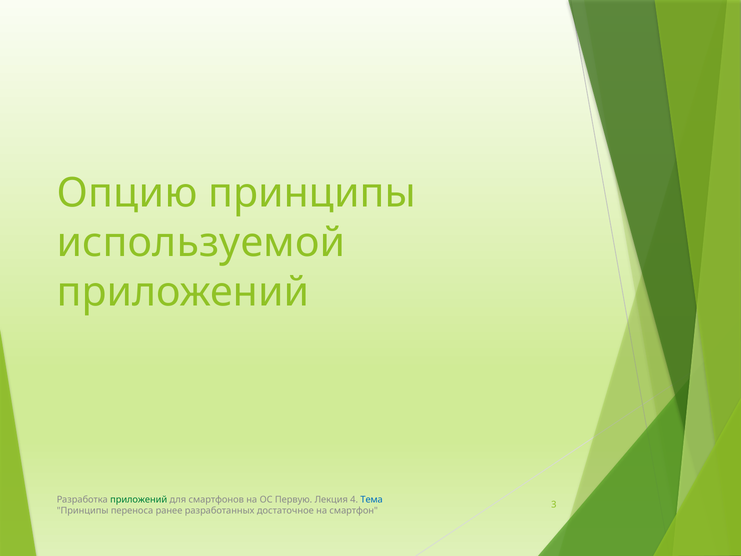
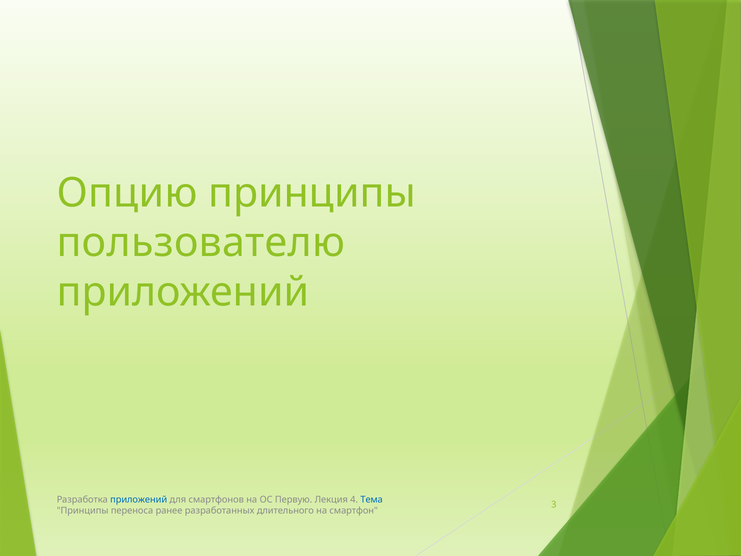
используемой: используемой -> пользователю (201, 243)
приложений colour: green -> blue (139, 499)
достаточное: достаточное -> длительного (285, 511)
